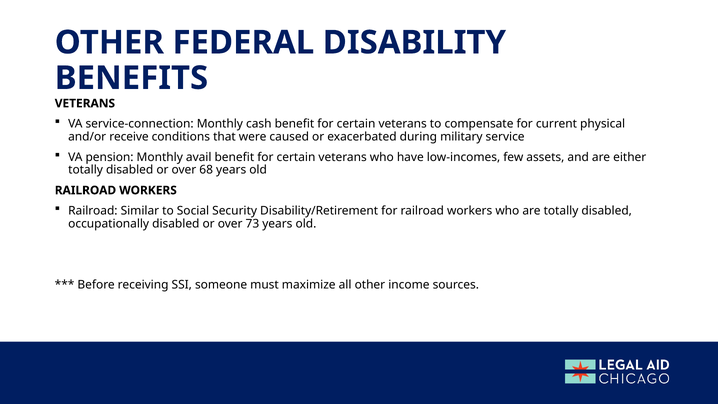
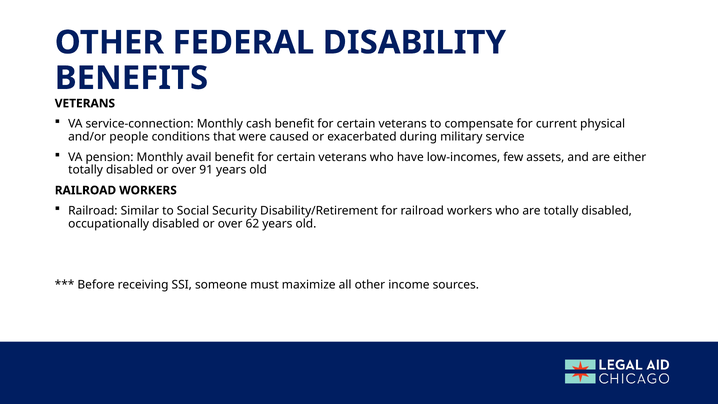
receive: receive -> people (129, 137)
68: 68 -> 91 (206, 170)
73: 73 -> 62 (252, 224)
